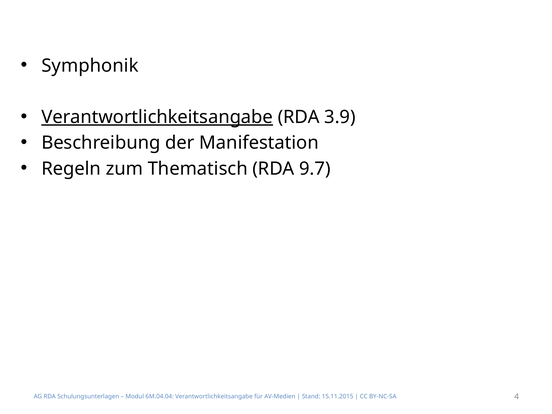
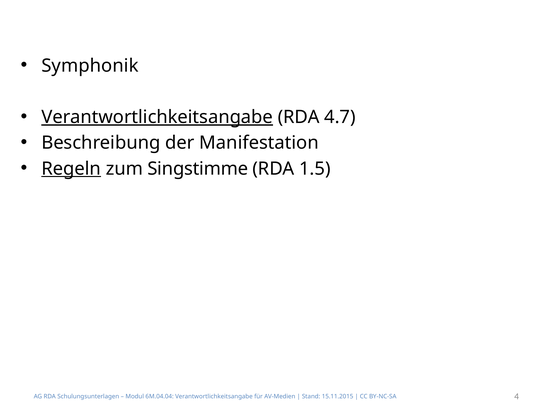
3.9: 3.9 -> 4.7 (340, 117)
Regeln underline: none -> present (71, 169)
Thematisch: Thematisch -> Singstimme (198, 169)
9.7: 9.7 -> 1.5 (315, 169)
